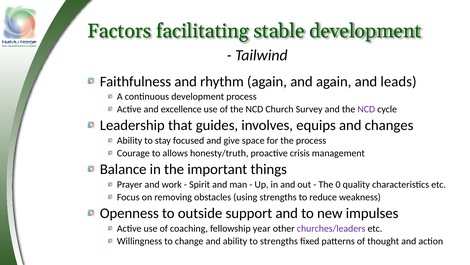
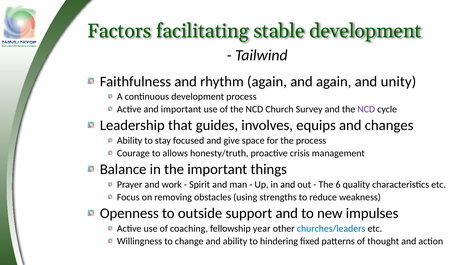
leads: leads -> unity (398, 81)
and excellence: excellence -> important (181, 109)
0: 0 -> 6 (338, 184)
churches/leaders colour: purple -> blue (331, 228)
to strengths: strengths -> hindering (279, 241)
